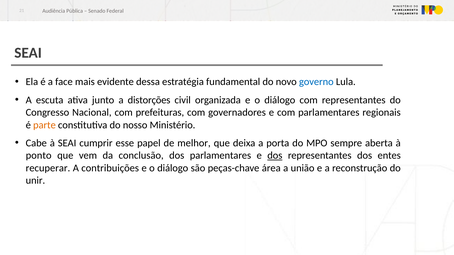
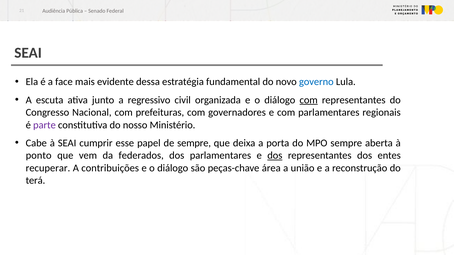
distorções: distorções -> regressivo (149, 100)
com underline: none -> present (309, 100)
parte colour: orange -> purple (44, 125)
de melhor: melhor -> sempre (194, 143)
conclusão: conclusão -> federados (141, 156)
unir: unir -> terá (35, 181)
